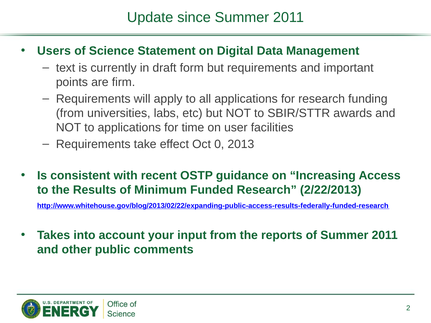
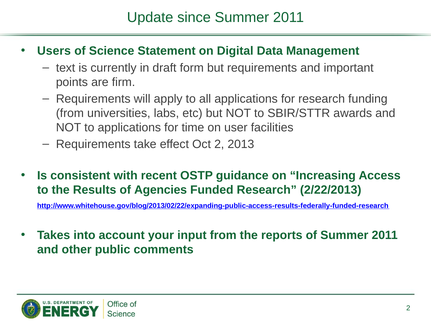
Oct 0: 0 -> 2 (219, 144)
Minimum: Minimum -> Agencies (161, 190)
